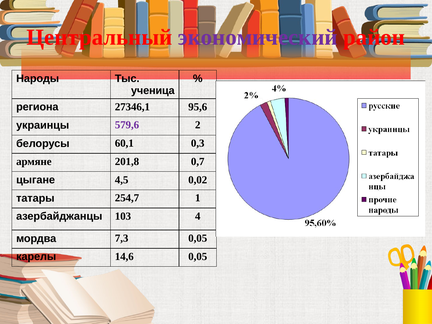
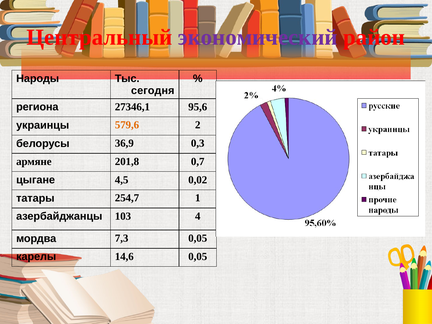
ученица: ученица -> сегодня (153, 91)
579,6 colour: purple -> orange (127, 125)
60,1: 60,1 -> 36,9 (124, 143)
